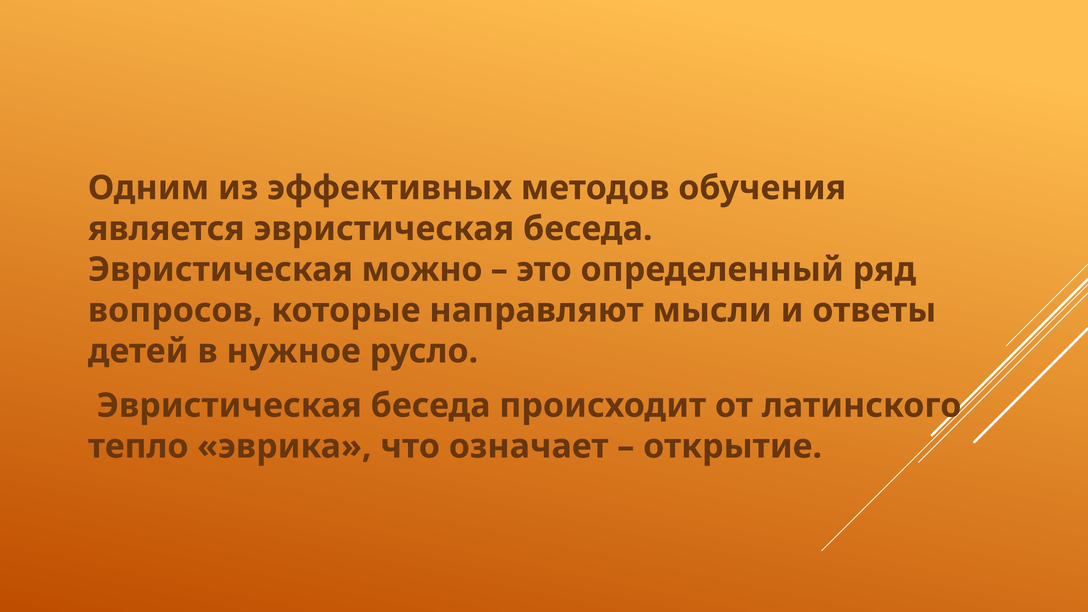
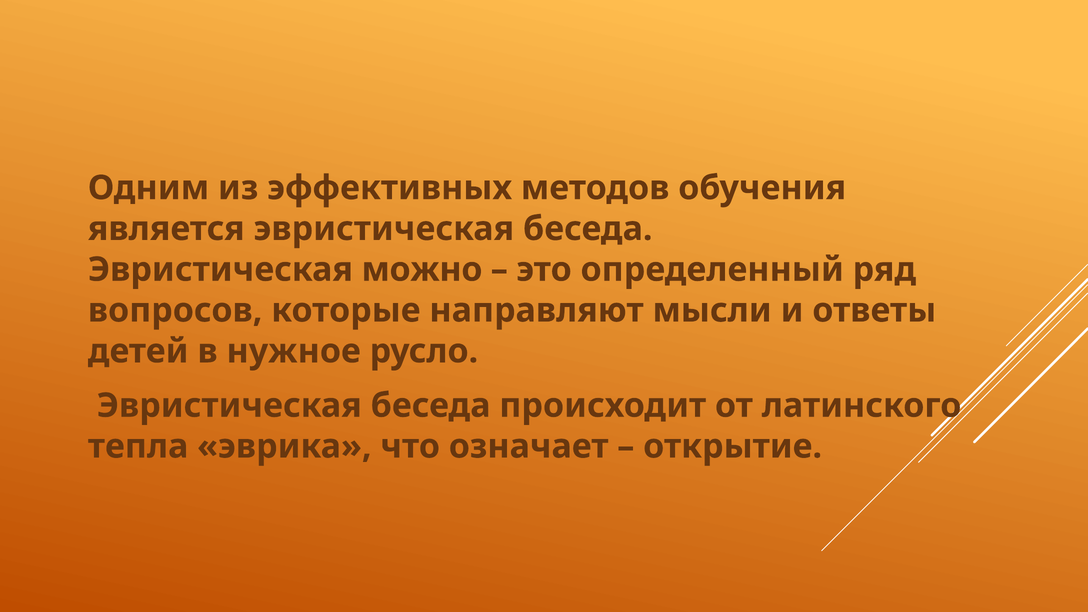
тепло: тепло -> тепла (138, 446)
